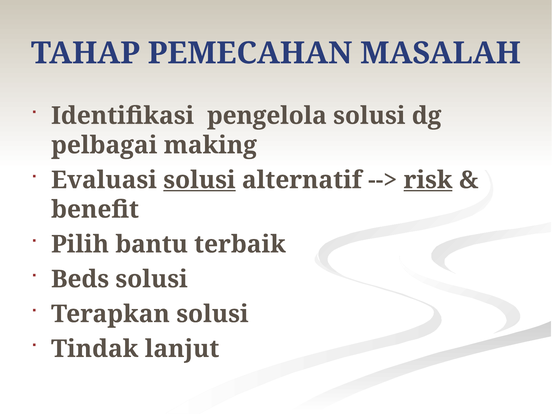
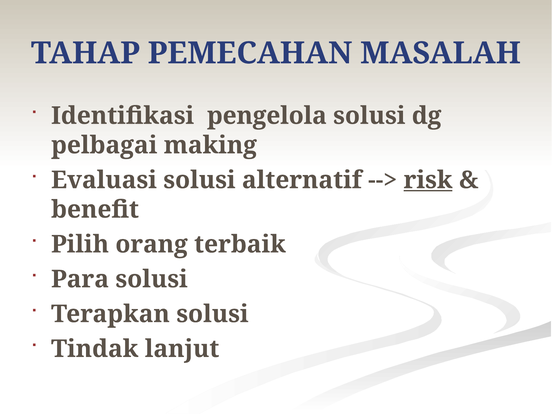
solusi underline: present -> none (199, 180)
bantu: bantu -> orang (152, 244)
Beds: Beds -> Para (80, 279)
